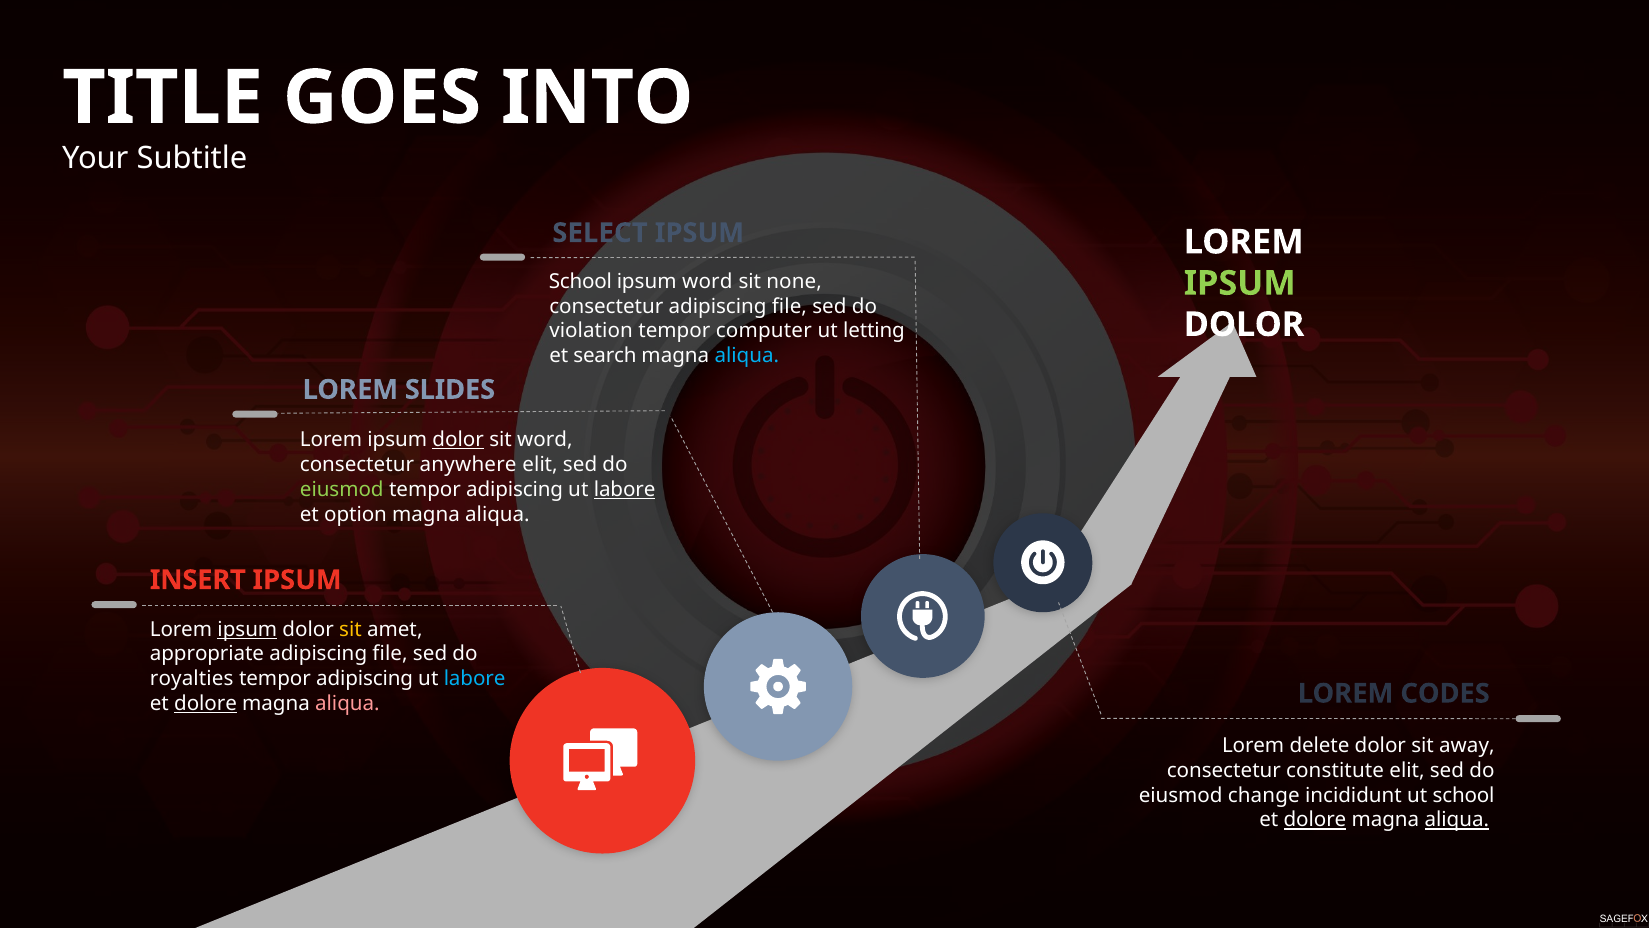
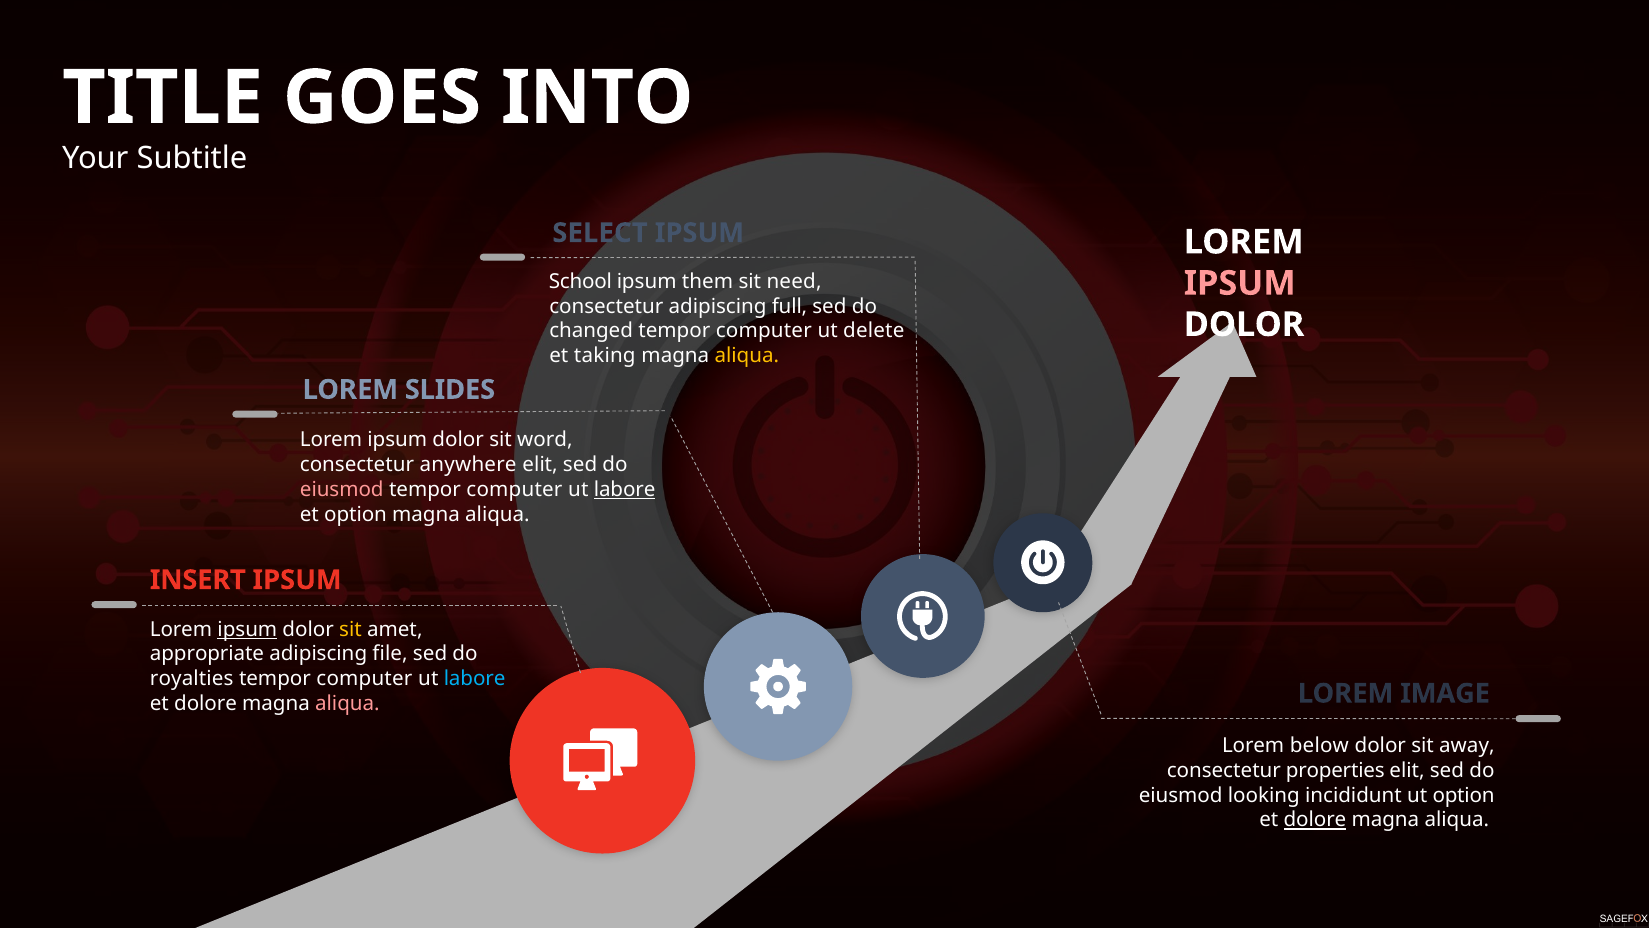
ipsum word: word -> them (707, 281)
none: none -> need (794, 281)
IPSUM colour: light green -> pink (1240, 283)
consectetur adipiscing file: file -> full (789, 306)
violation: violation -> changed (591, 331)
letting: letting -> delete (874, 331)
search: search -> taking (605, 356)
aliqua colour: light blue -> yellow (747, 356)
dolor underline: present -> none (458, 440)
eiusmod colour: light green -> pink (342, 489)
adipiscing: adipiscing -> computer (514, 489)
adipiscing: adipiscing -> computer (364, 679)
CODES: CODES -> IMAGE (1445, 693)
dolore underline: present -> none (206, 703)
delete: delete -> below (1319, 746)
constitute: constitute -> properties (1335, 770)
change: change -> looking (1264, 795)
ut school: school -> option (1464, 795)
aliqua underline: present -> none (1457, 820)
